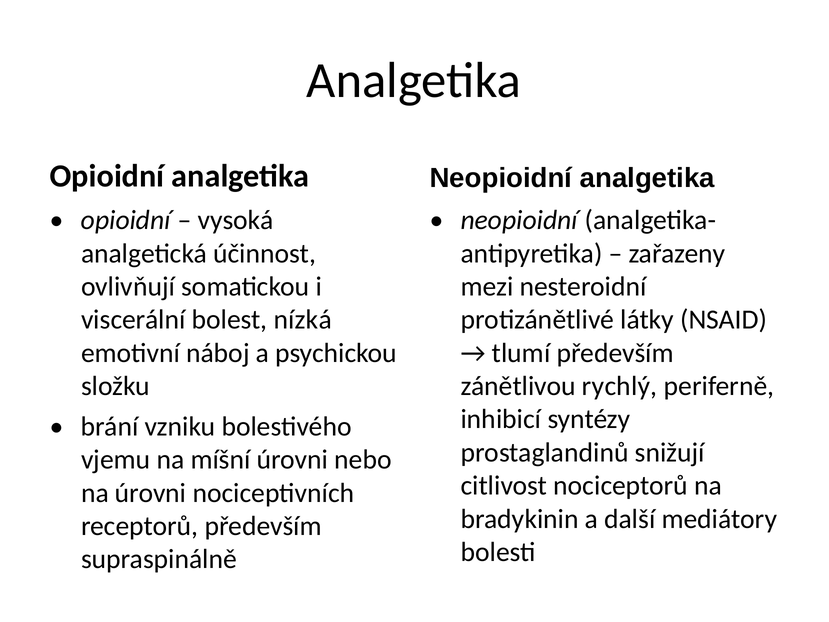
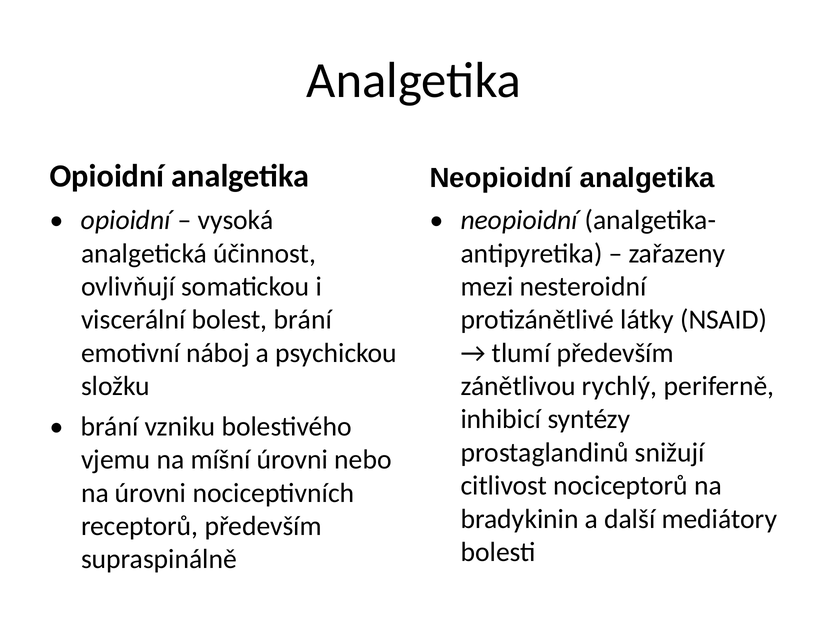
bolest nízká: nízká -> brání (303, 320)
